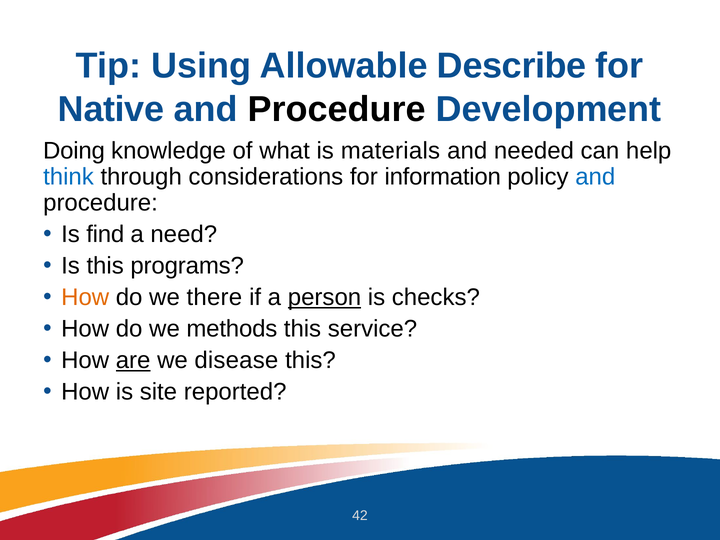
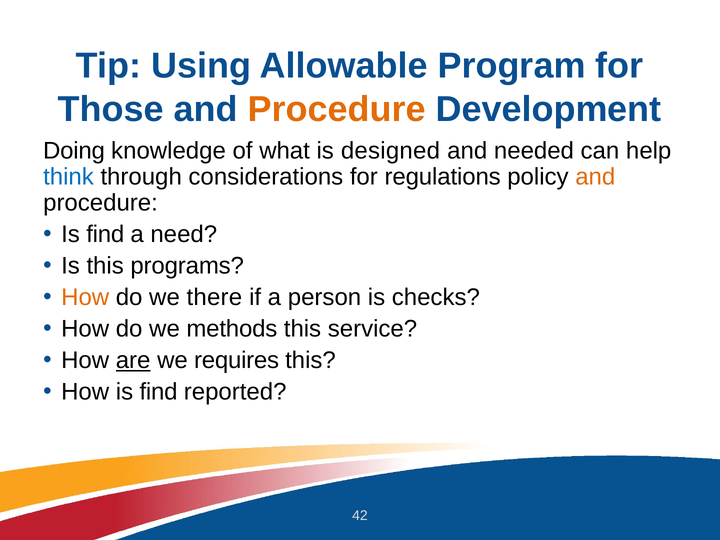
Describe: Describe -> Program (512, 66)
Native: Native -> Those (111, 109)
Procedure colour: black -> orange (337, 109)
materials: materials -> designed (390, 151)
information: information -> regulations (443, 177)
and colour: blue -> orange (595, 177)
person underline: present -> none (324, 297)
disease: disease -> requires (237, 360)
How is site: site -> find (159, 392)
